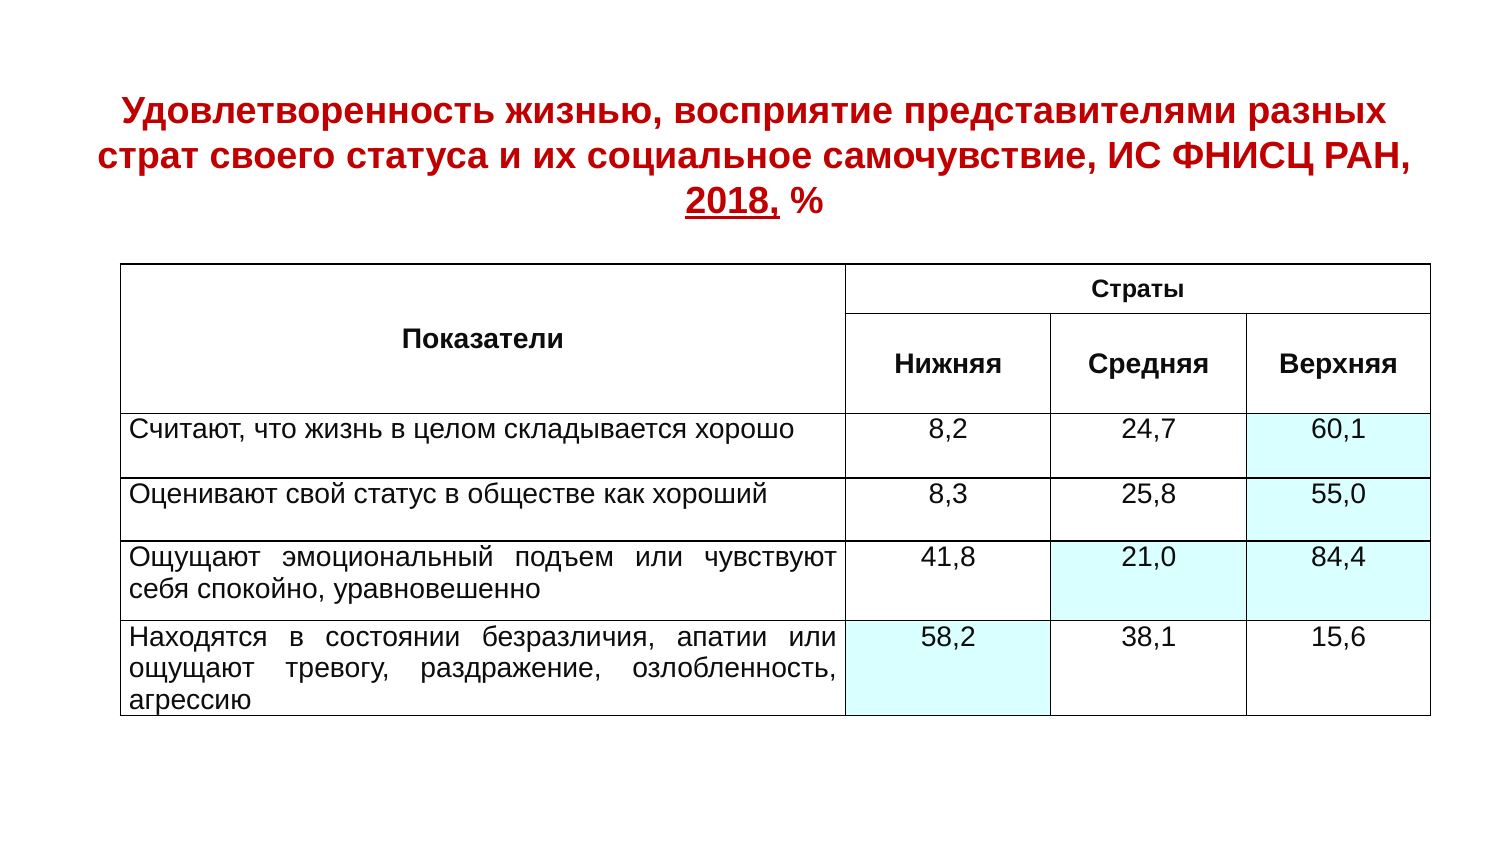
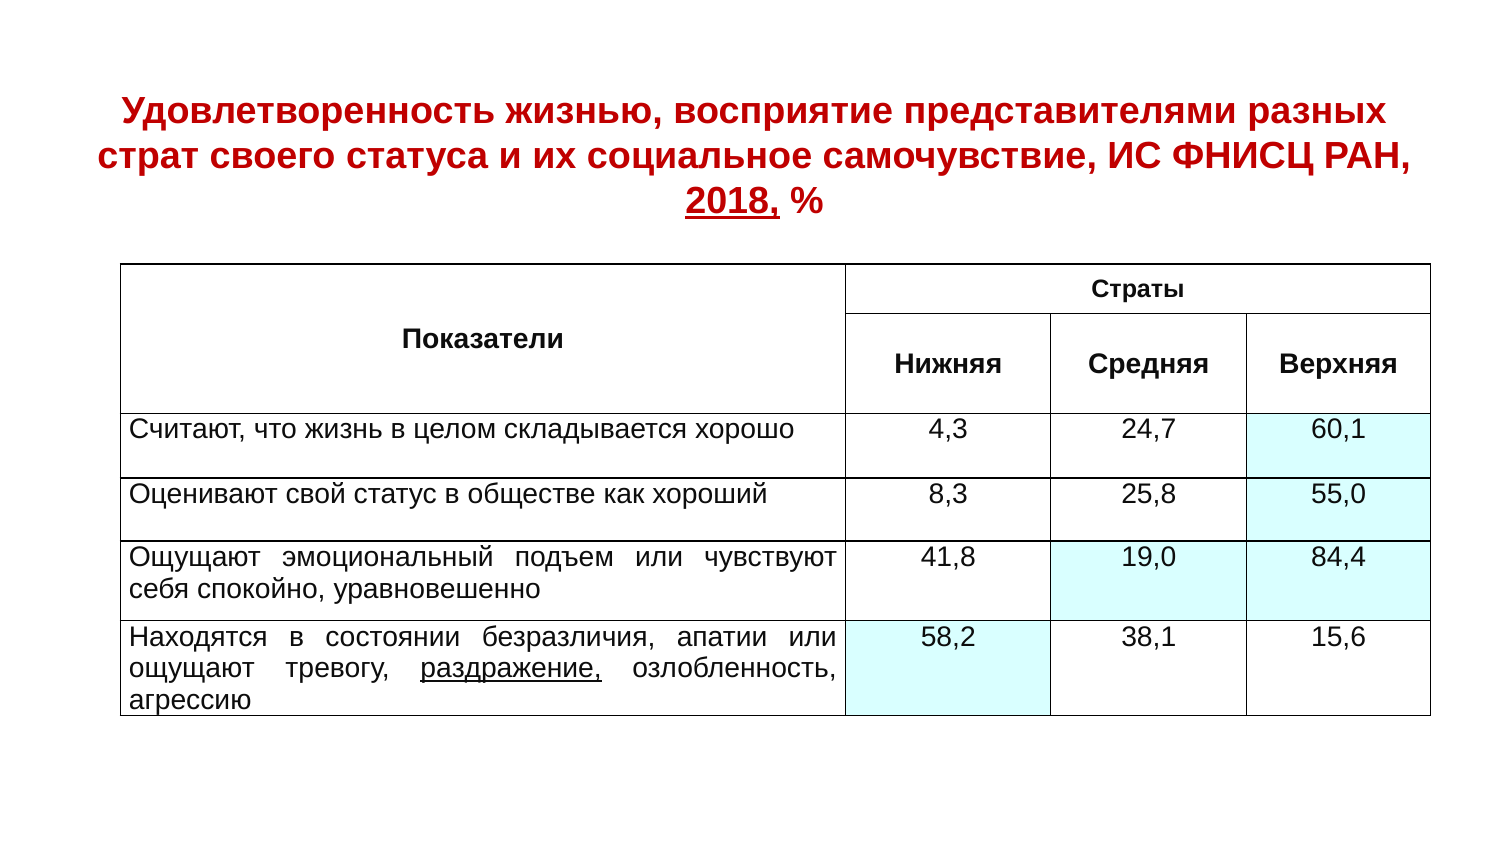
8,2: 8,2 -> 4,3 (948, 430)
21,0: 21,0 -> 19,0 (1149, 557)
раздражение underline: none -> present (511, 668)
